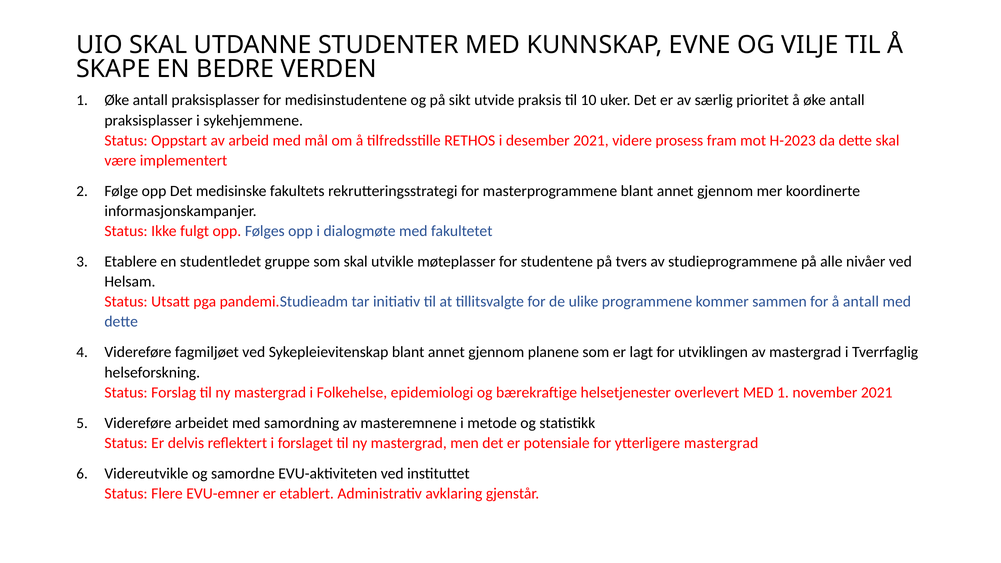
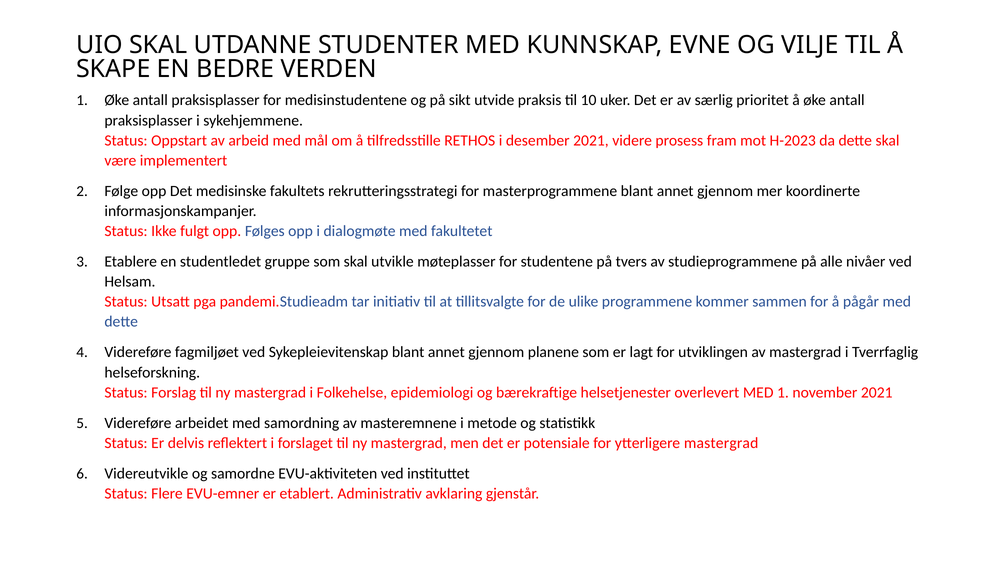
å antall: antall -> pågår (861, 302)
